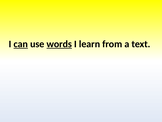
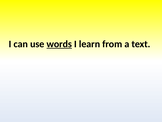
can underline: present -> none (21, 44)
